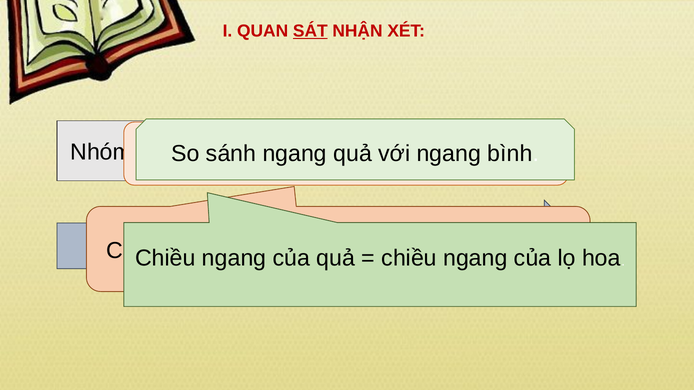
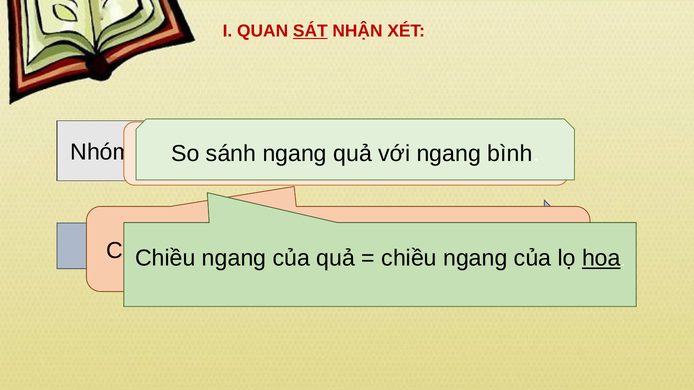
hoa underline: none -> present (601, 259)
